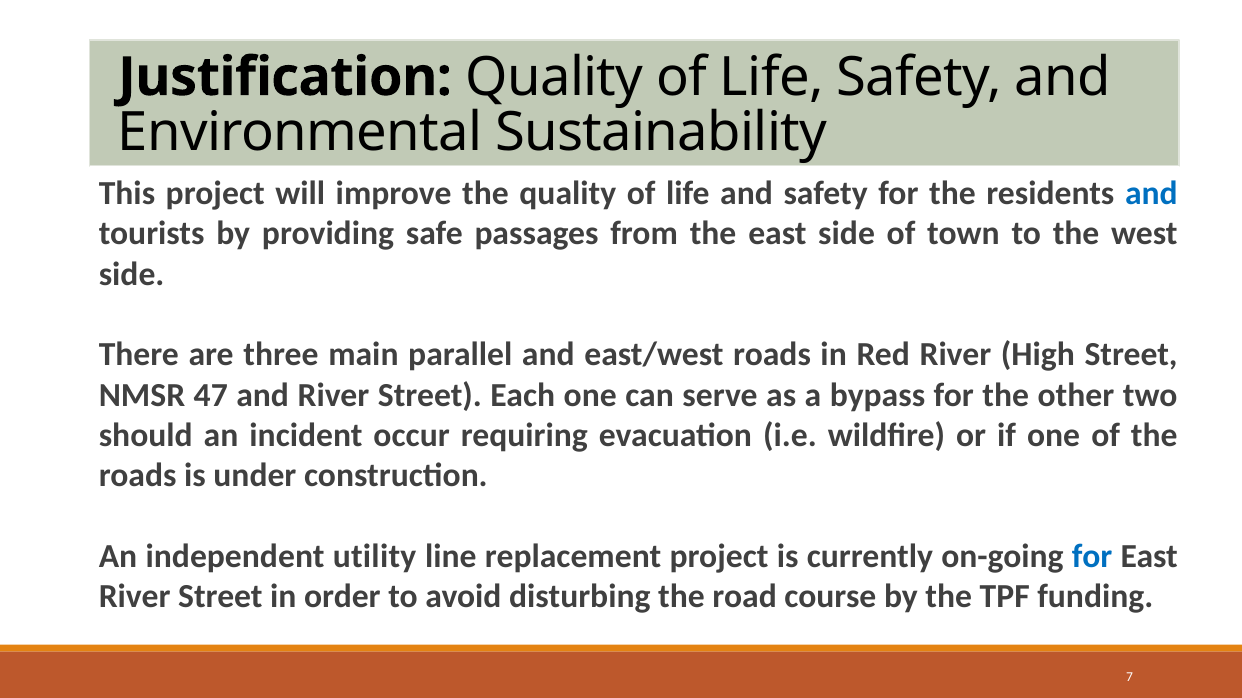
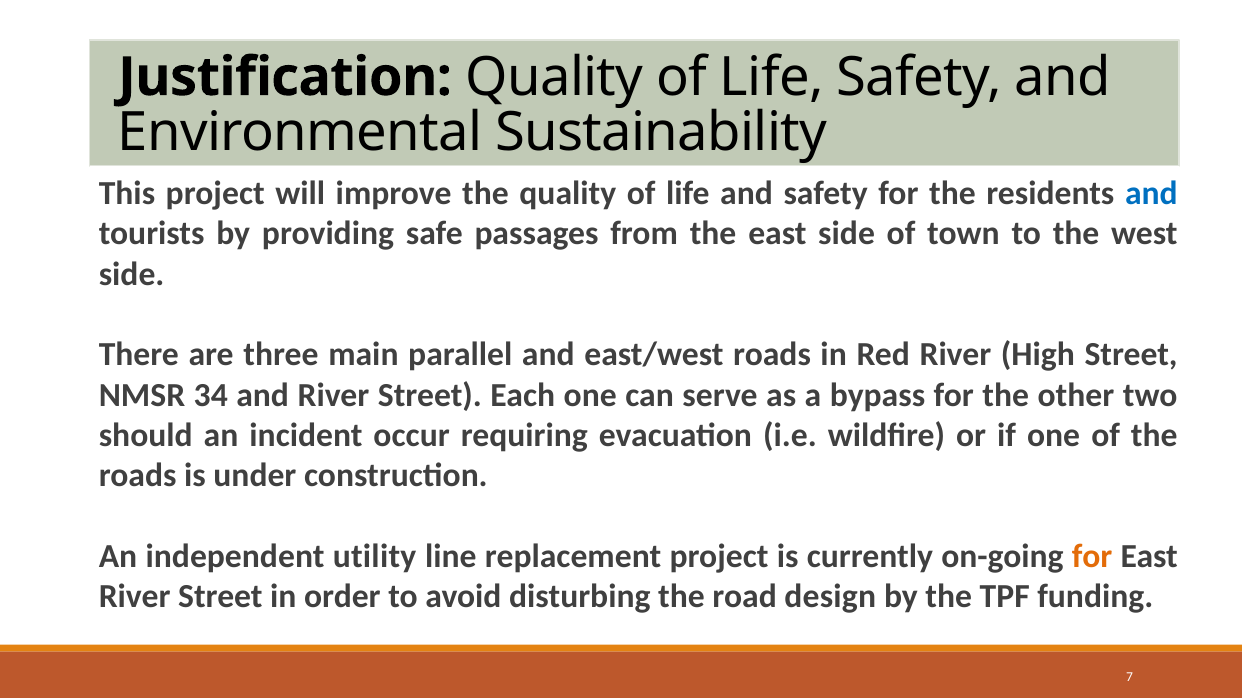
47: 47 -> 34 (211, 395)
for colour: blue -> orange (1092, 557)
course: course -> design (830, 597)
